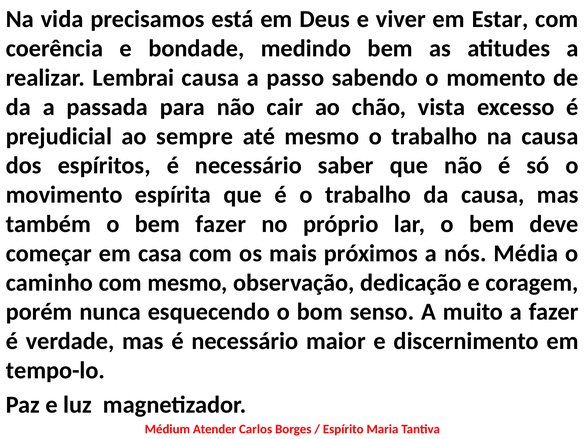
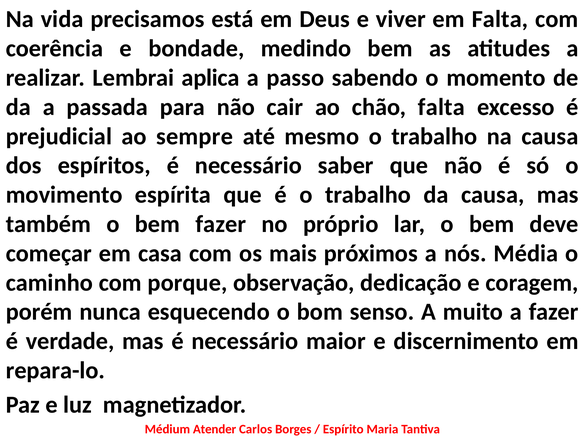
em Estar: Estar -> Falta (500, 19)
Lembrai causa: causa -> aplica (211, 78)
chão vista: vista -> falta (441, 107)
com mesmo: mesmo -> porque (187, 283)
tempo-lo: tempo-lo -> repara-lo (55, 370)
